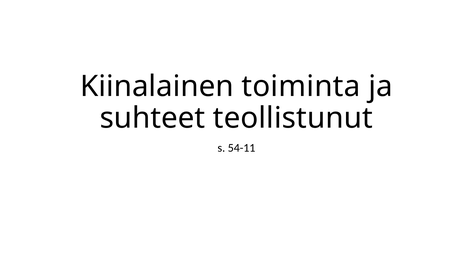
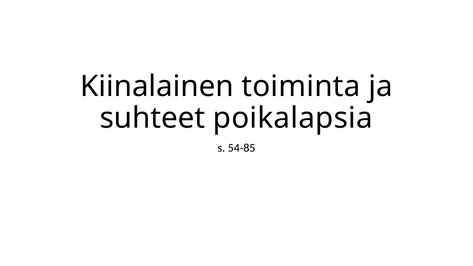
teollistunut: teollistunut -> poikalapsia (293, 118)
54-11: 54-11 -> 54-85 (242, 148)
